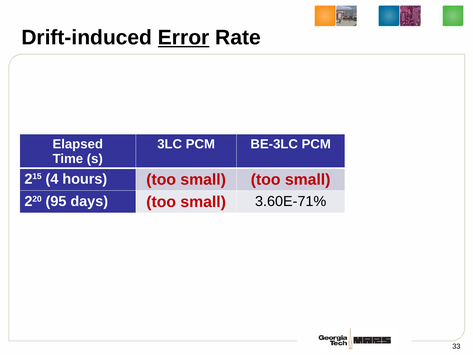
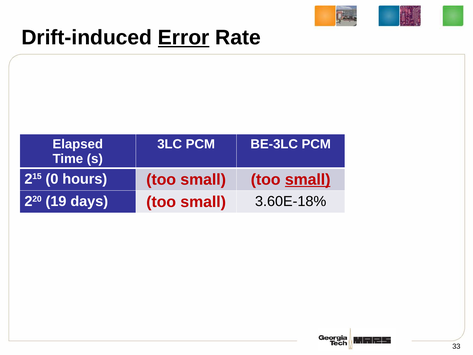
4: 4 -> 0 (52, 179)
small underline: none -> present (308, 180)
95: 95 -> 19 (56, 201)
3.60E-71%: 3.60E-71% -> 3.60E-18% (291, 201)
